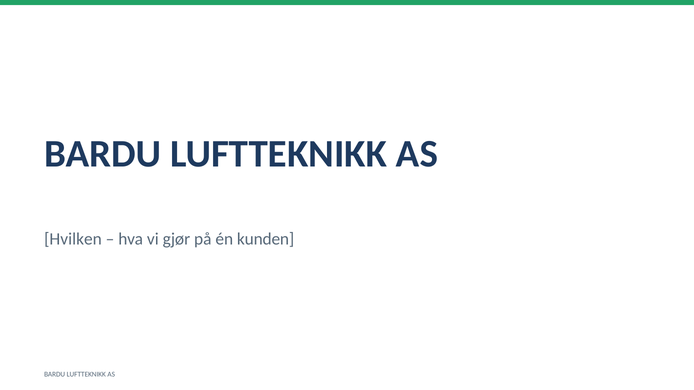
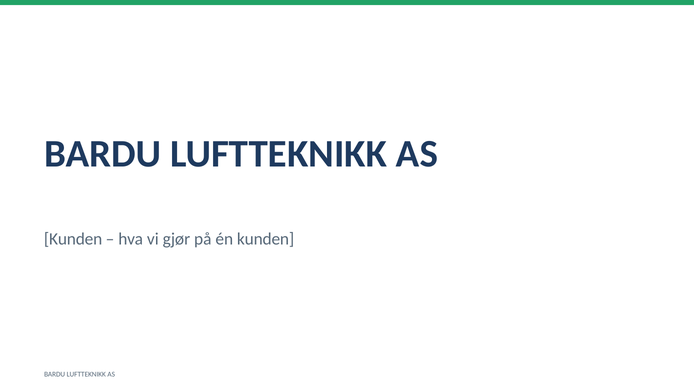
Hvilken: Hvilken -> Kunden (73, 239)
